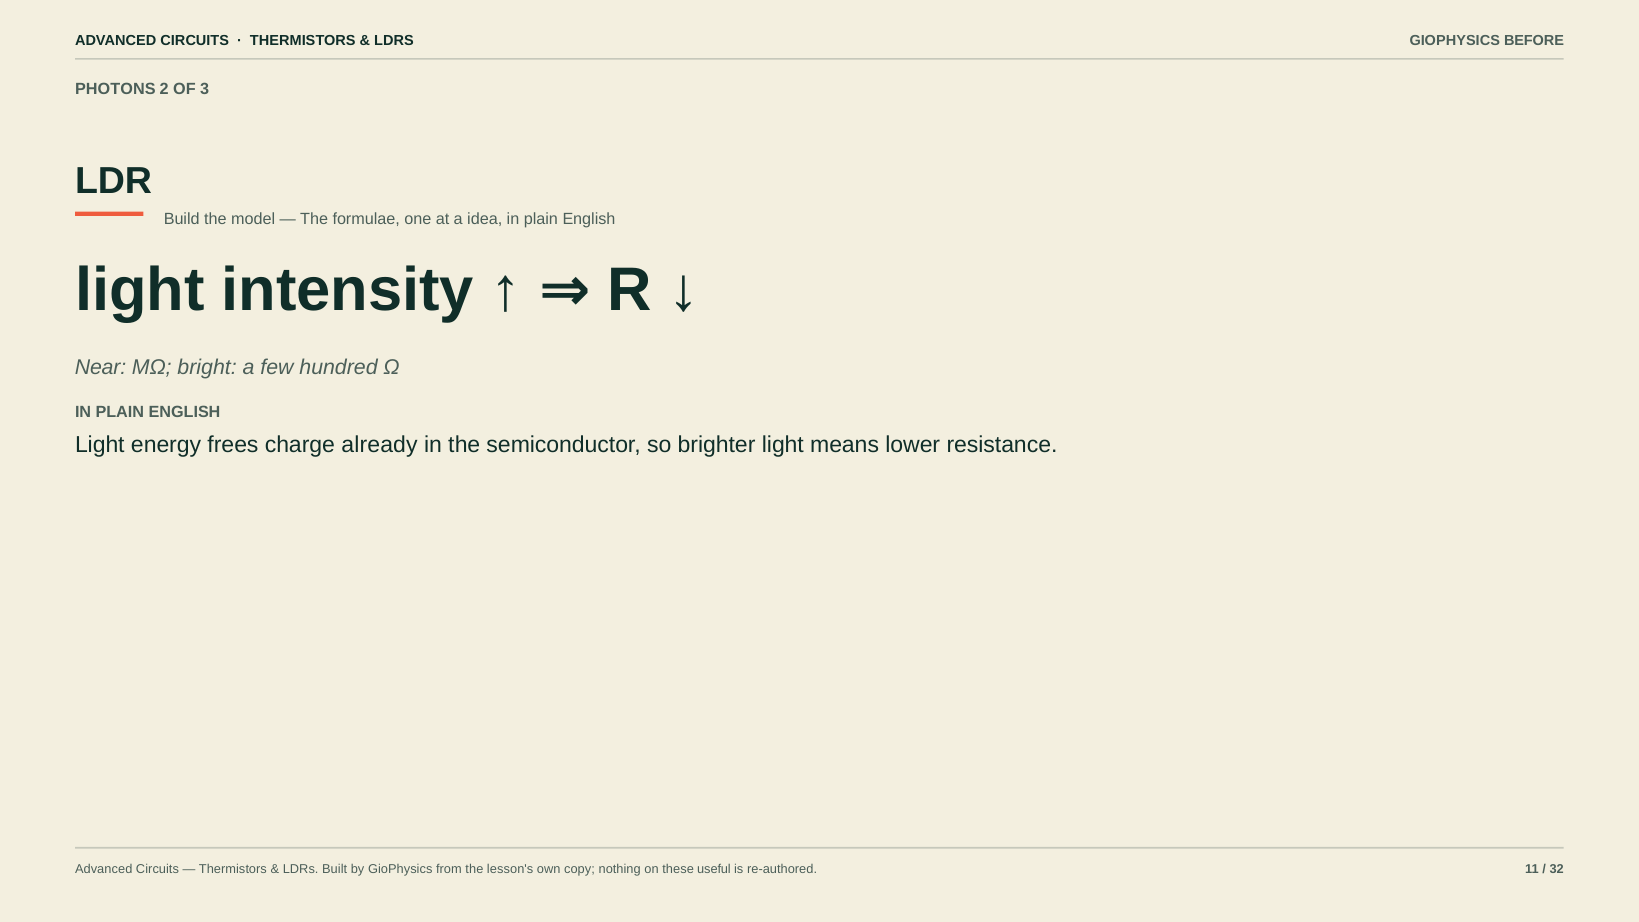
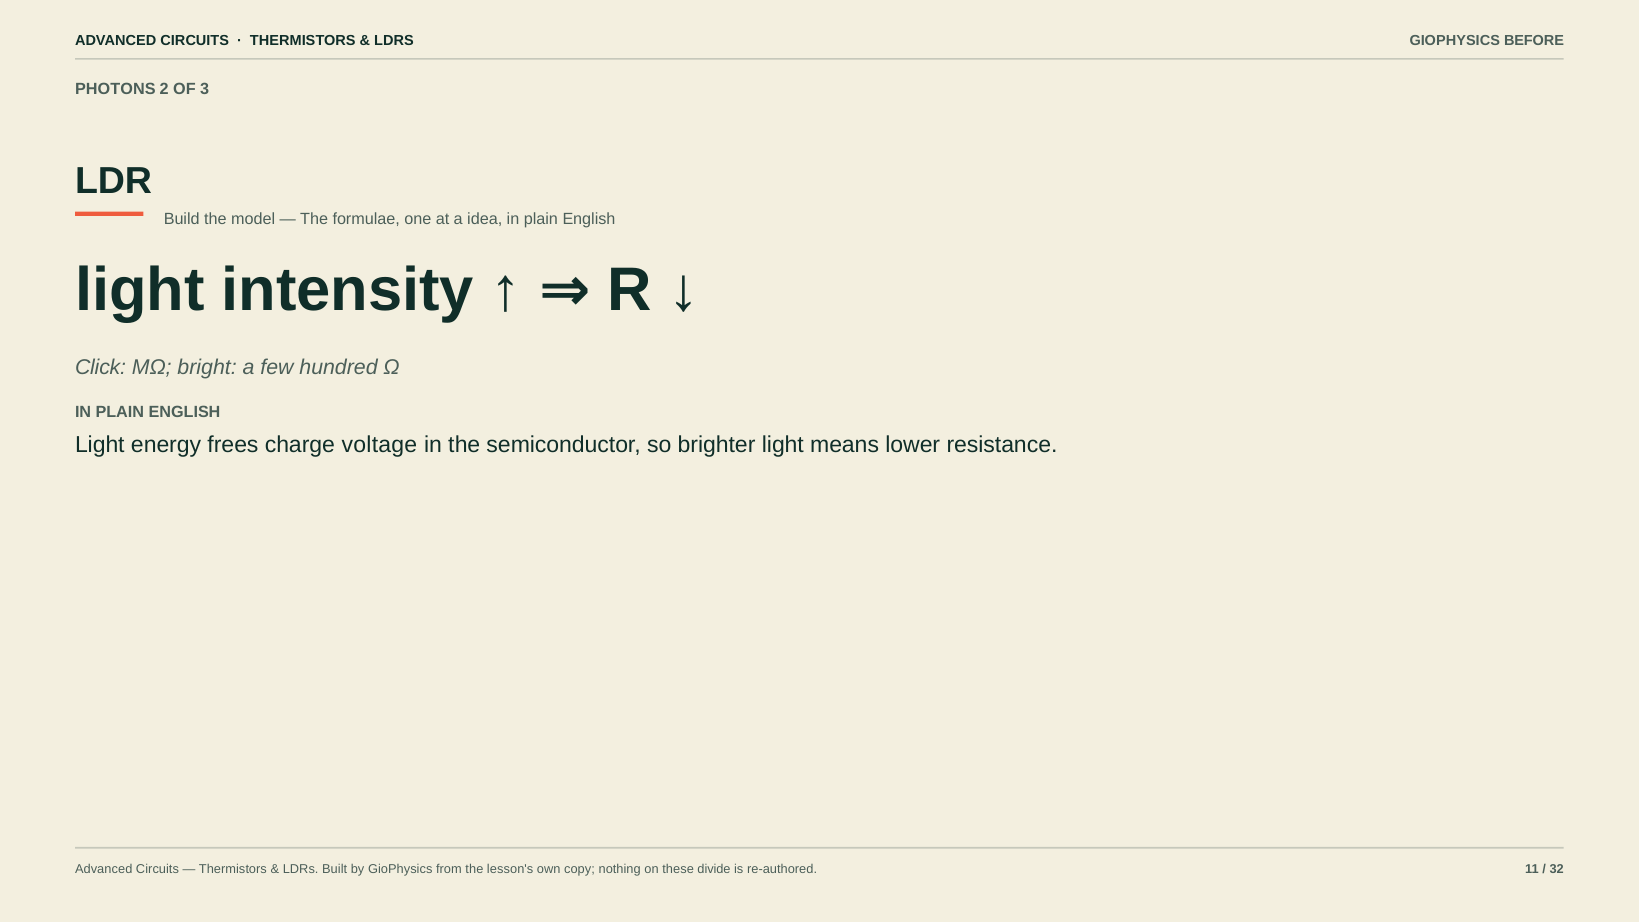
Near: Near -> Click (101, 367)
already: already -> voltage (379, 445)
useful: useful -> divide (714, 869)
